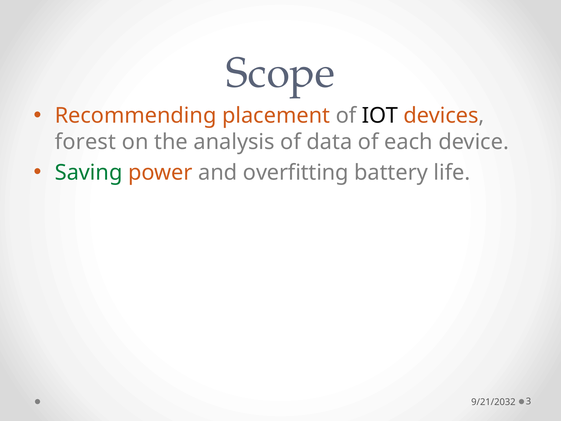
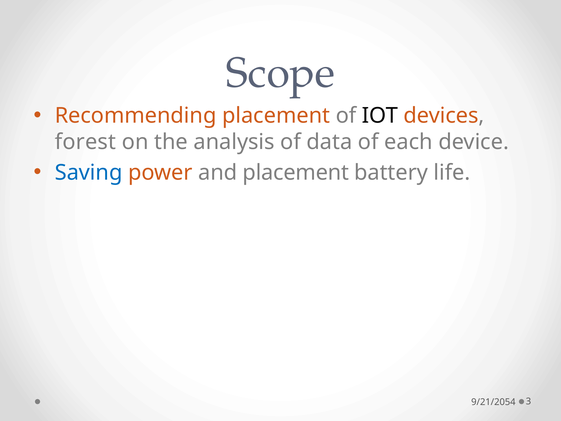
Saving colour: green -> blue (89, 172)
and overfitting: overfitting -> placement (296, 172)
9/21/2032: 9/21/2032 -> 9/21/2054 (493, 402)
